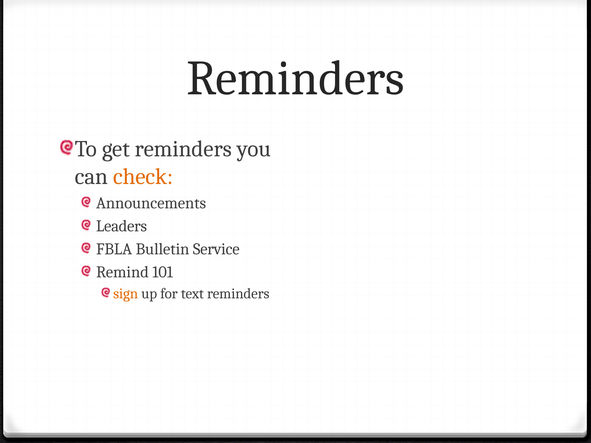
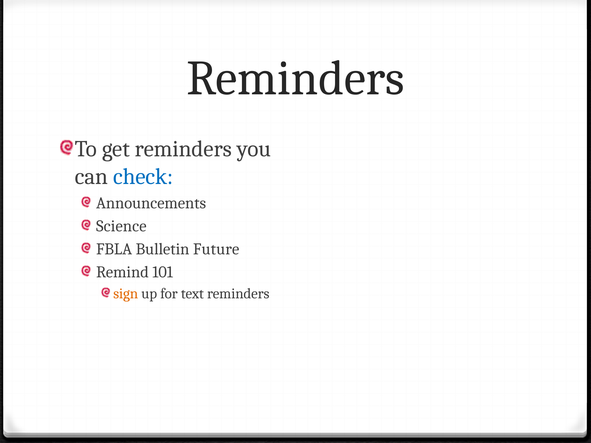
check colour: orange -> blue (143, 177)
Leaders: Leaders -> Science (121, 226)
Service: Service -> Future (216, 249)
